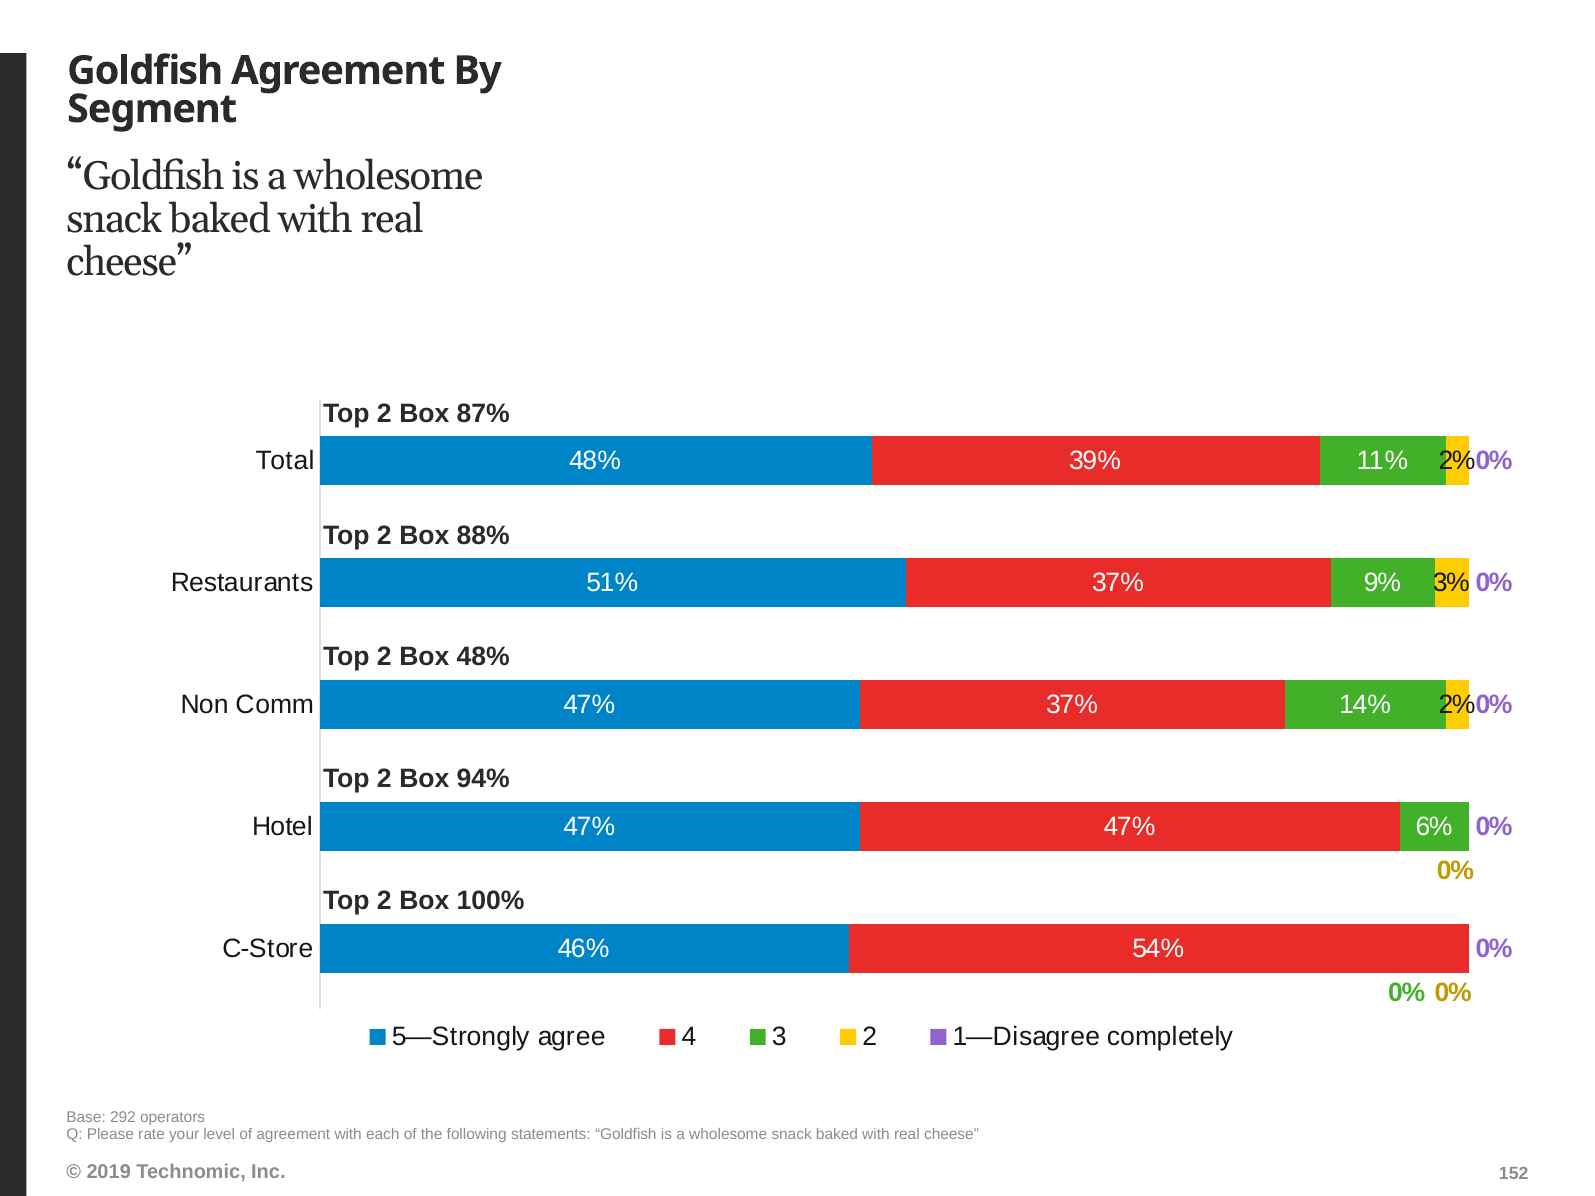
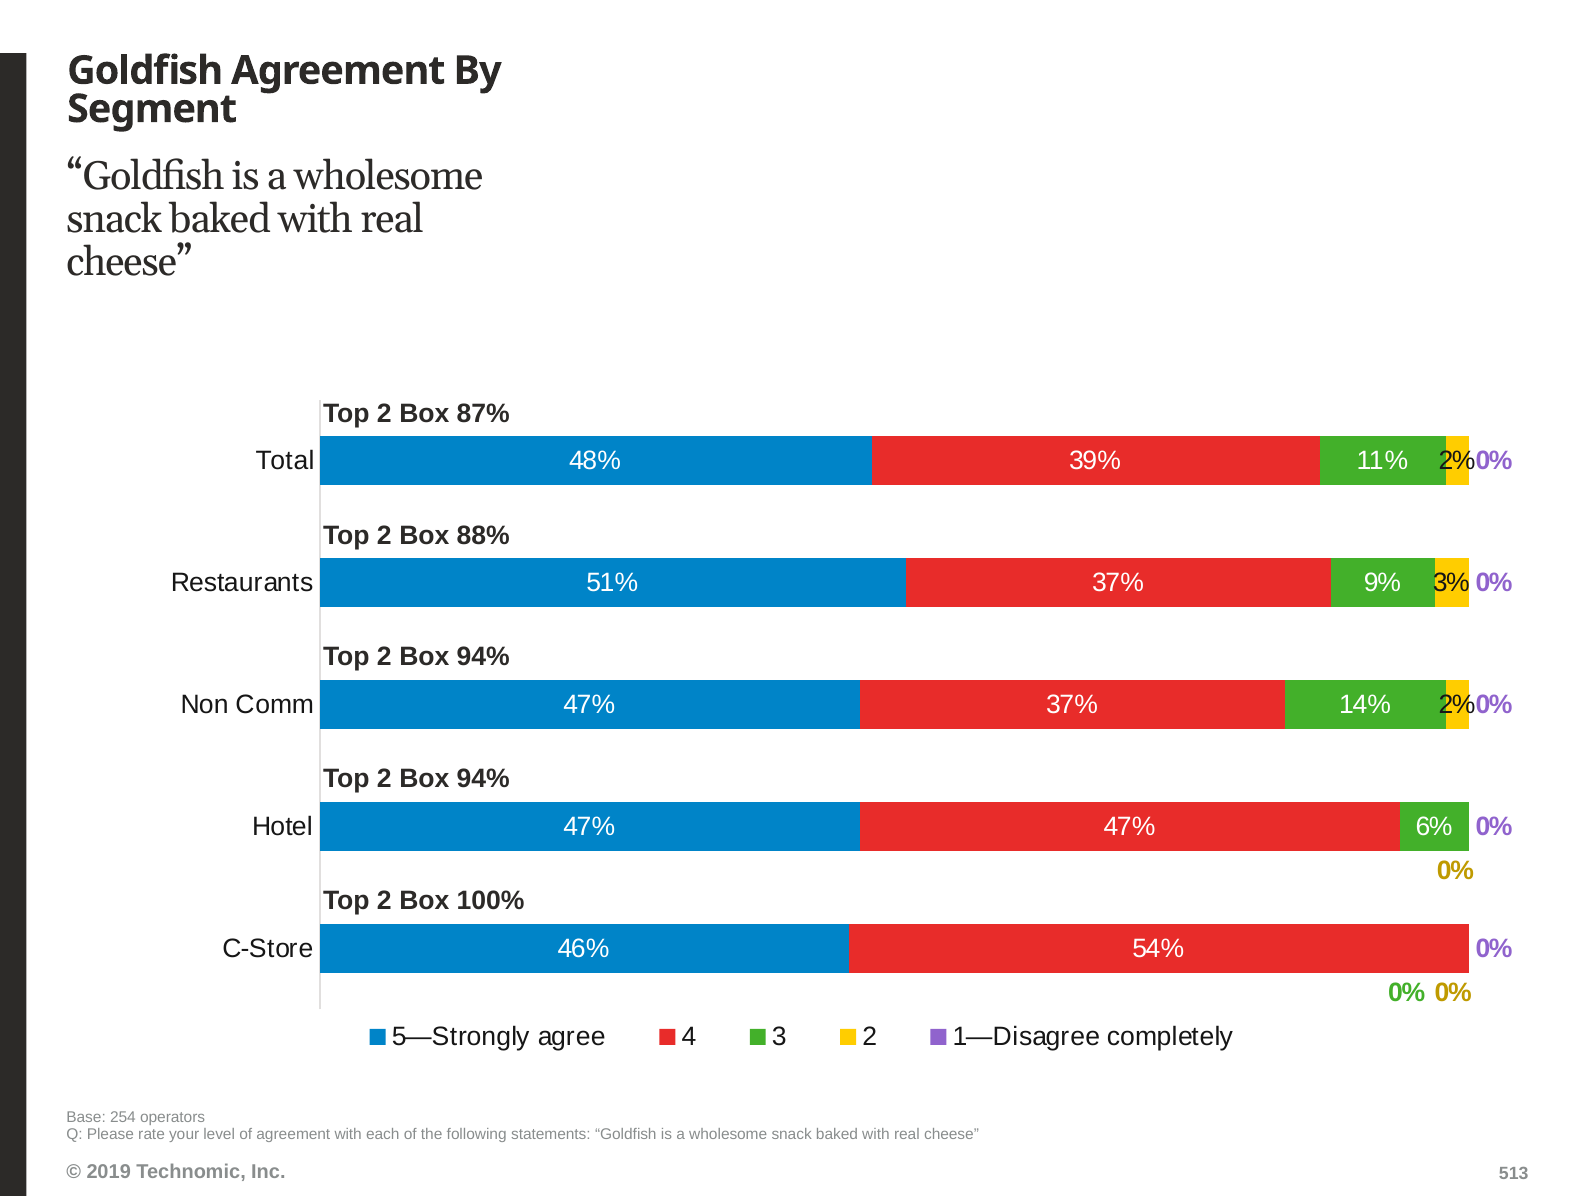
48%: 48% -> 94% (483, 657)
292: 292 -> 254 (123, 1118)
152: 152 -> 513 (1514, 1174)
